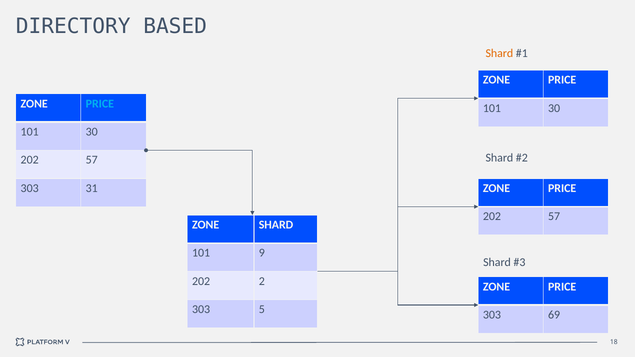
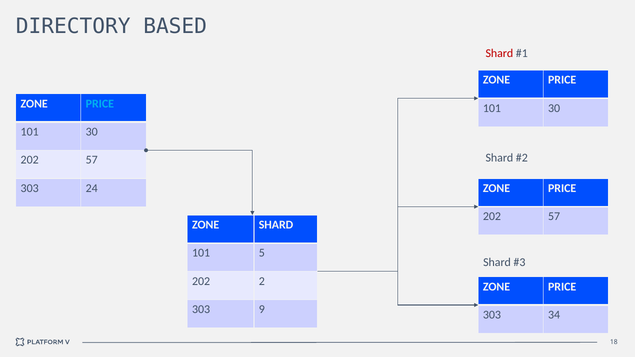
Shard colour: orange -> red (499, 53)
31: 31 -> 24 (92, 188)
9: 9 -> 5 (262, 253)
5: 5 -> 9 (262, 310)
69: 69 -> 34 (554, 315)
